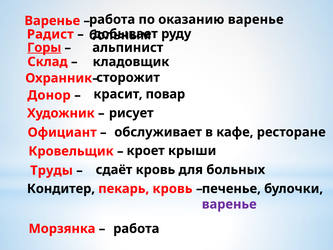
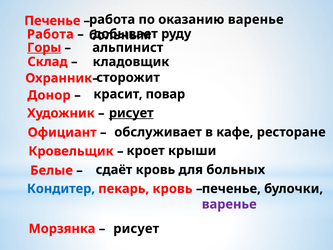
Варенье: Варенье -> Печенье (52, 21)
Радист: Радист -> Работа (50, 34)
рисует underline: none -> present (131, 113)
Труды: Труды -> Белые (52, 170)
Кондитер colour: black -> blue (61, 189)
работа: работа -> рисует (136, 228)
